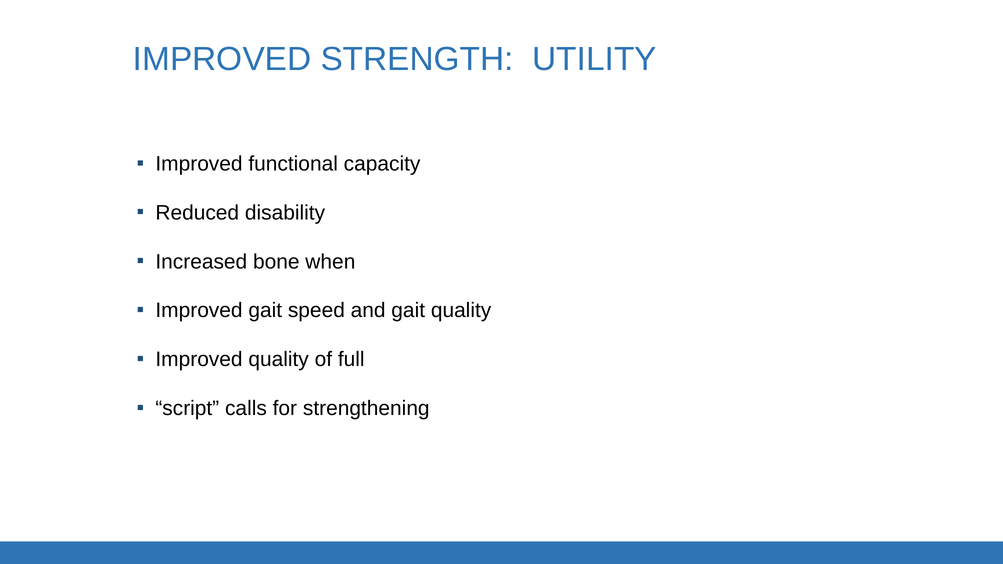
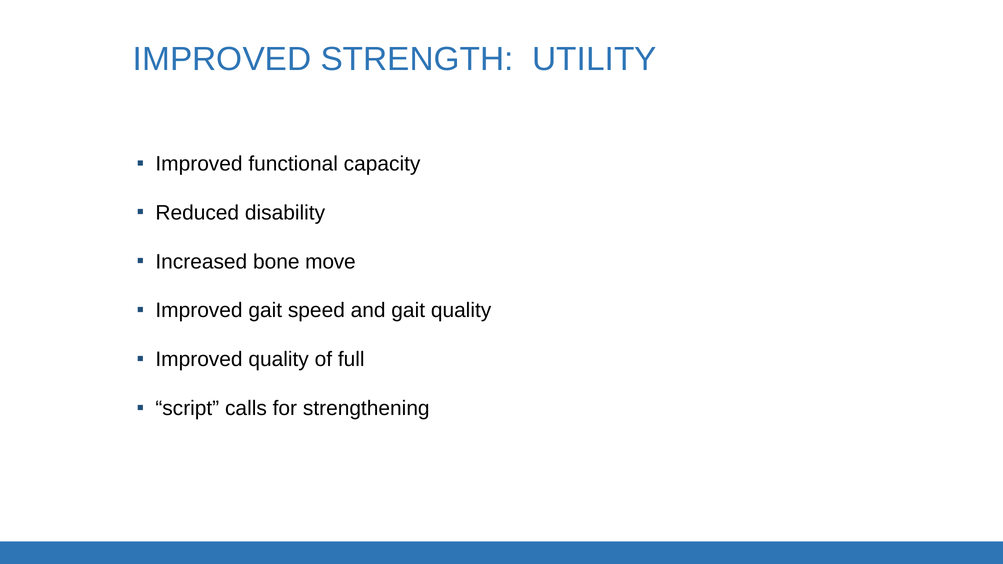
when: when -> move (330, 262)
